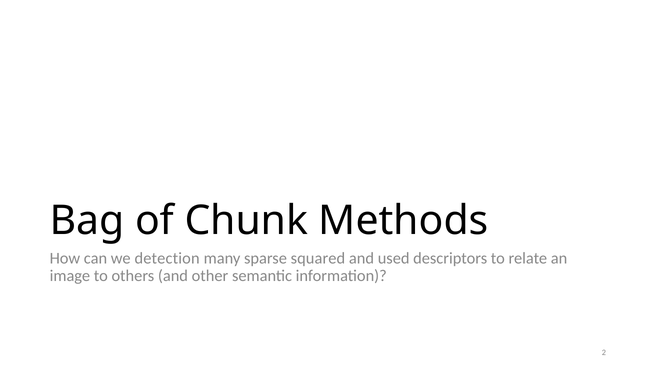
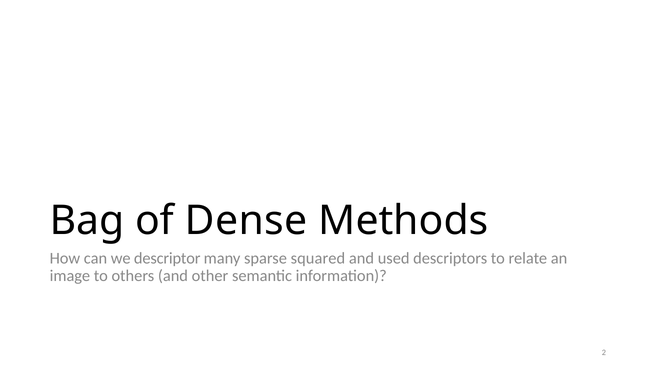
Chunk: Chunk -> Dense (246, 221)
detection: detection -> descriptor (167, 258)
